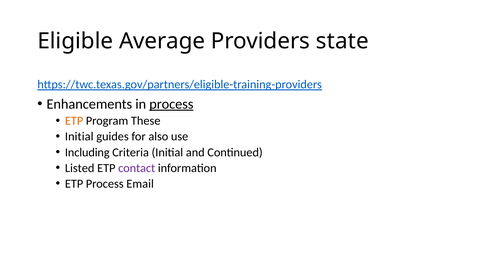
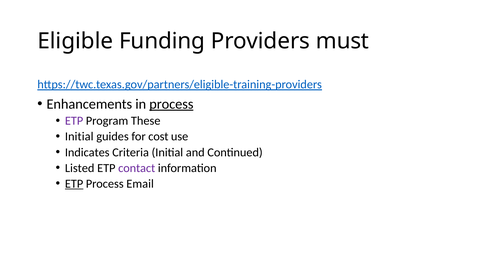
Average: Average -> Funding (162, 41)
state: state -> must (342, 41)
ETP colour: orange -> purple (74, 121)
also: also -> cost (158, 137)
Including: Including -> Indicates (87, 153)
ETP underline: none -> present (74, 184)
